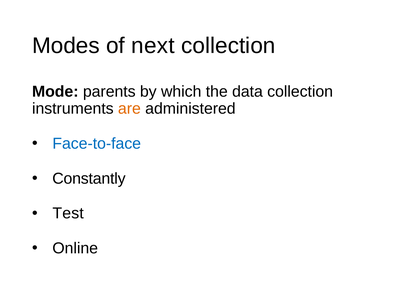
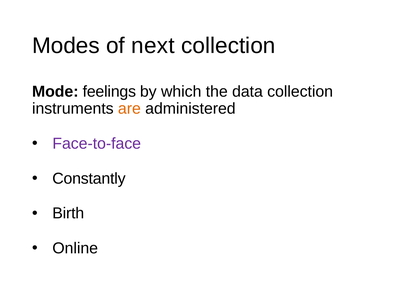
parents: parents -> feelings (109, 92)
Face-to-face colour: blue -> purple (97, 144)
Test: Test -> Birth (68, 214)
